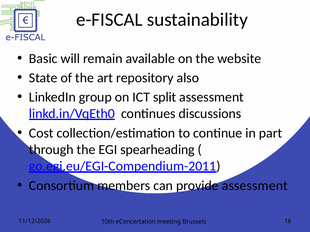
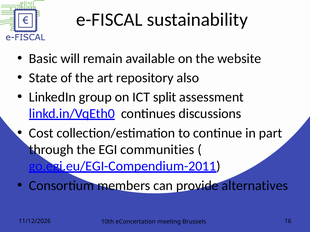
spearheading: spearheading -> communities (157, 150)
provide assessment: assessment -> alternatives (255, 186)
